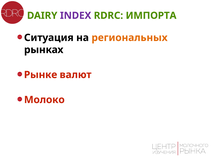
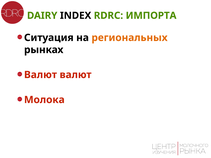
INDEX colour: purple -> black (76, 16)
Рынке: Рынке -> Валют (40, 75)
Молоко: Молоко -> Молока (44, 100)
